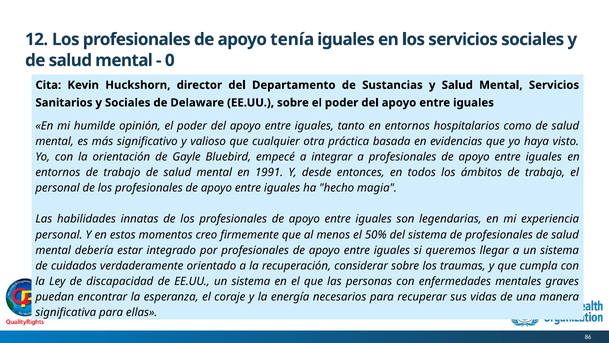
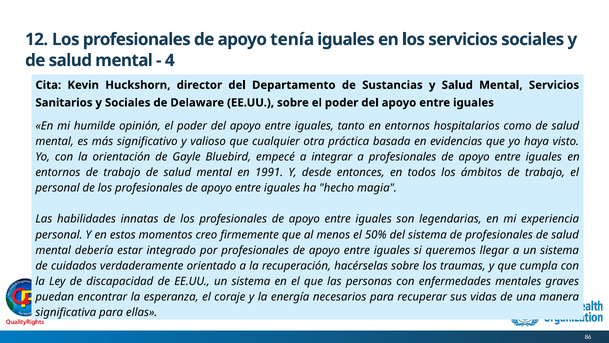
0: 0 -> 4 (170, 60)
considerar: considerar -> hacérselas (361, 266)
